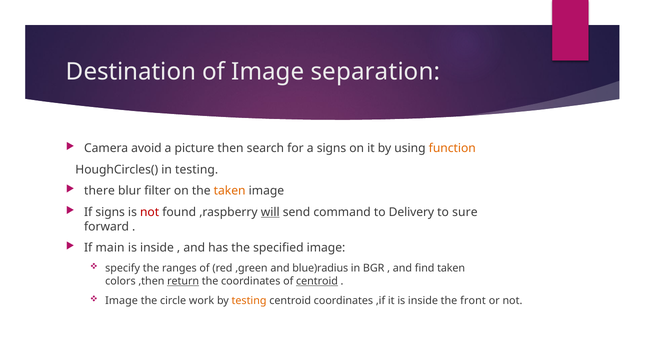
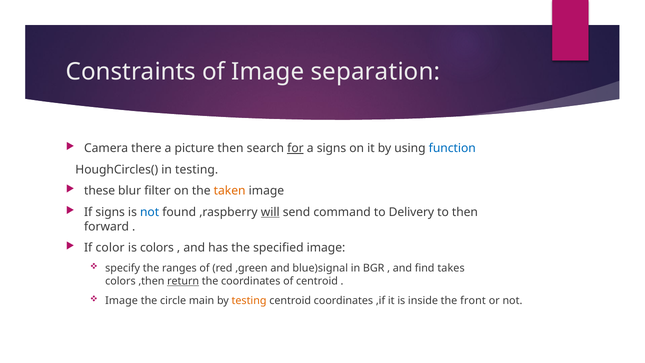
Destination: Destination -> Constraints (131, 72)
avoid: avoid -> there (146, 148)
for underline: none -> present (295, 148)
function colour: orange -> blue (452, 148)
there: there -> these (100, 191)
not colour: red -> blue (150, 212)
to sure: sure -> then (465, 212)
main: main -> color (110, 248)
inside: inside -> colors (157, 248)
blue)radius: blue)radius -> blue)signal (320, 268)
find taken: taken -> takes (451, 268)
centroid underline: present -> none (317, 281)
work: work -> main (202, 300)
